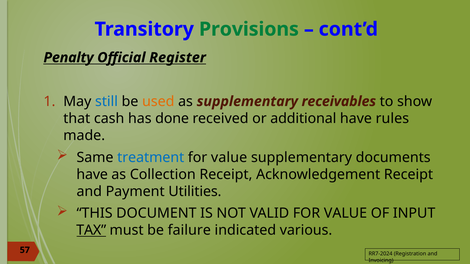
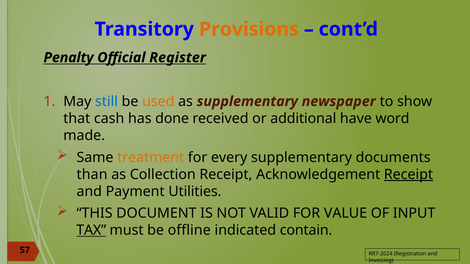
Provisions colour: green -> orange (249, 29)
receivables: receivables -> newspaper (339, 102)
rules: rules -> word (392, 119)
treatment colour: blue -> orange (151, 158)
value: value -> every (229, 158)
have: have -> than (92, 175)
Receipt underline: none -> present (408, 175)
failure: failure -> offline (189, 231)
various: various -> contain (306, 231)
